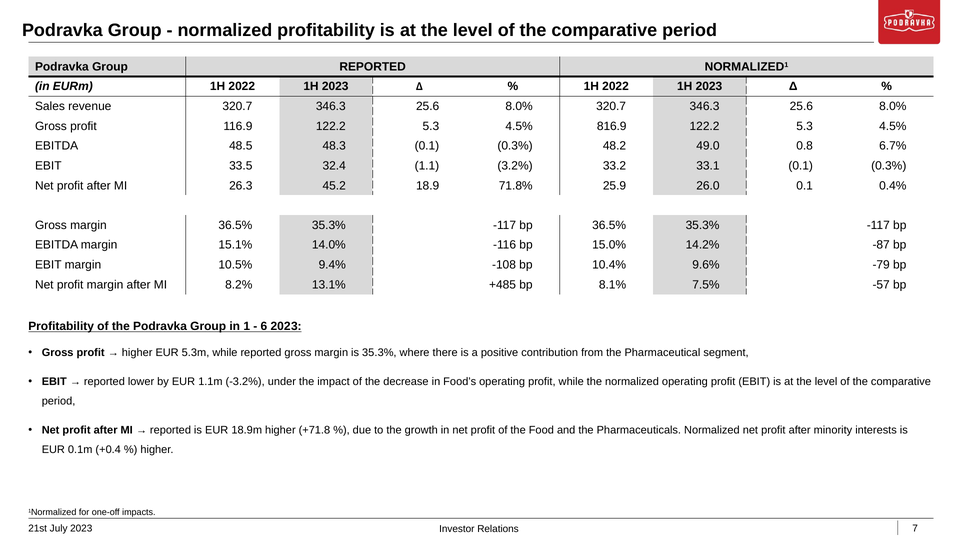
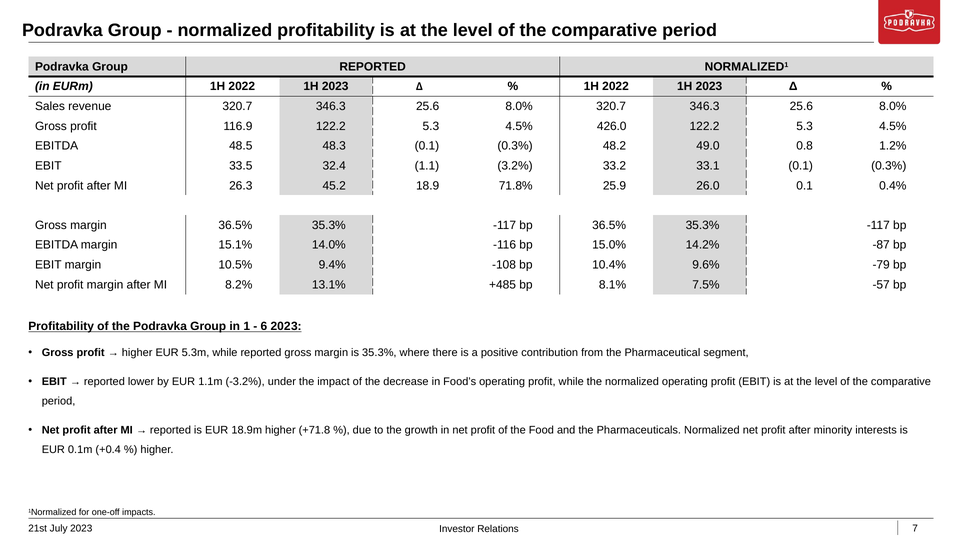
816.9: 816.9 -> 426.0 (612, 126)
6.7%: 6.7% -> 1.2% (893, 146)
